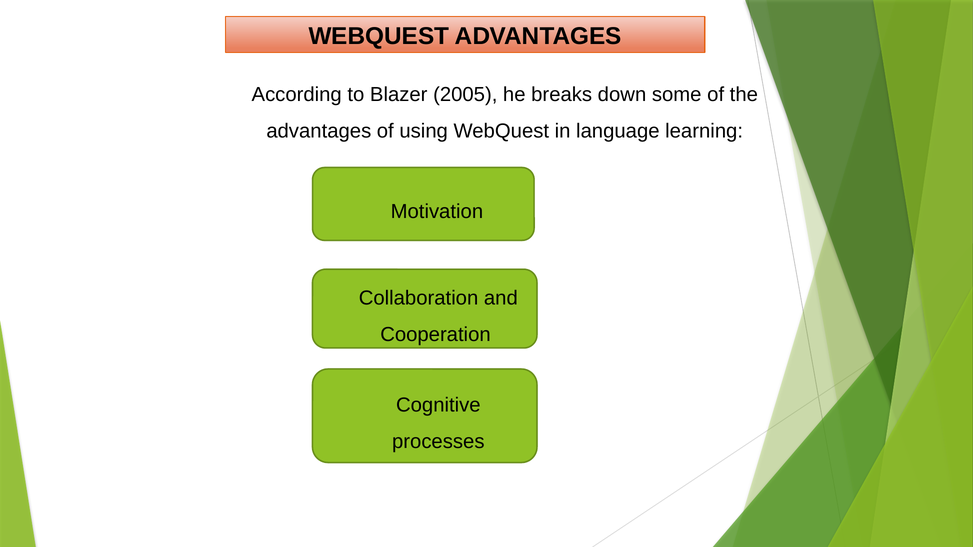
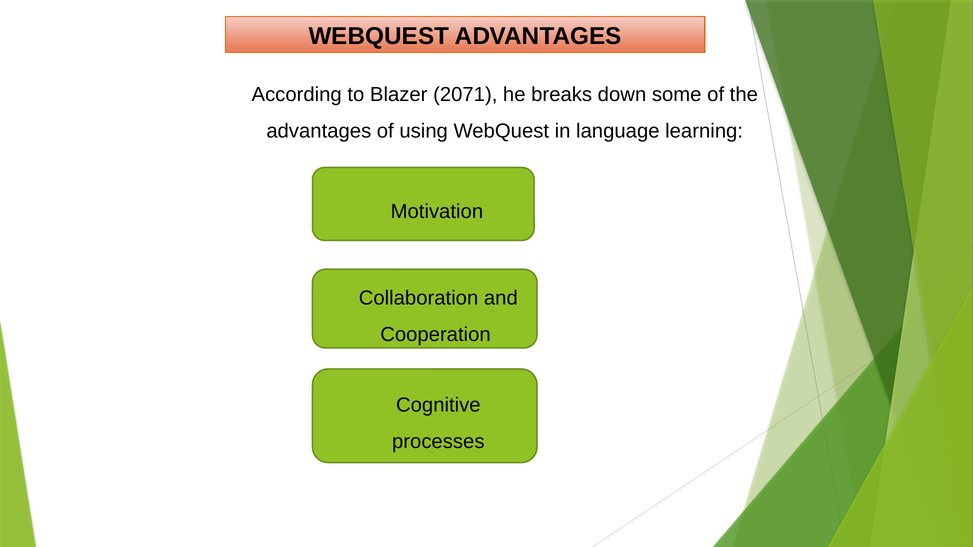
2005: 2005 -> 2071 (465, 95)
